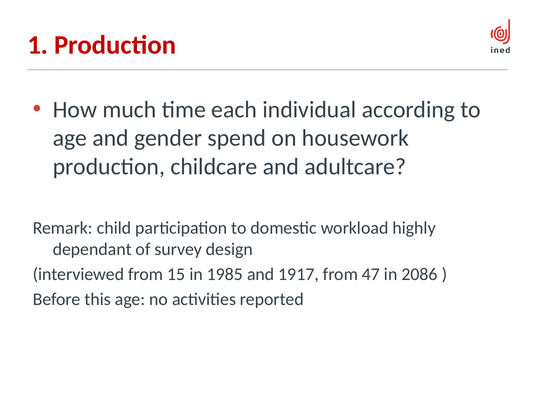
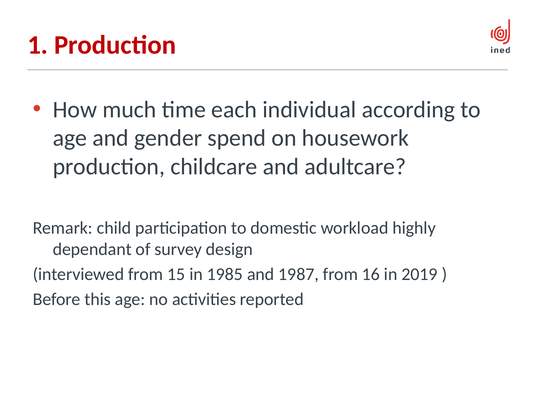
1917: 1917 -> 1987 (299, 275)
47: 47 -> 16 (371, 275)
2086: 2086 -> 2019 (420, 275)
